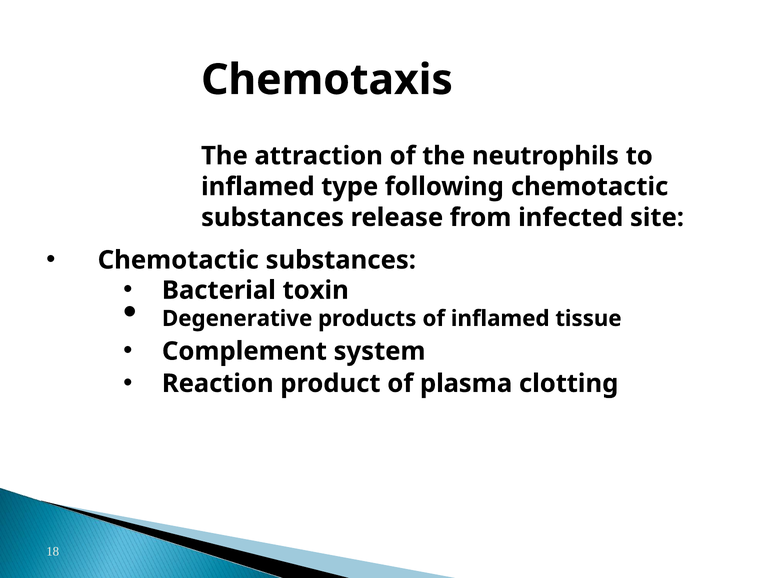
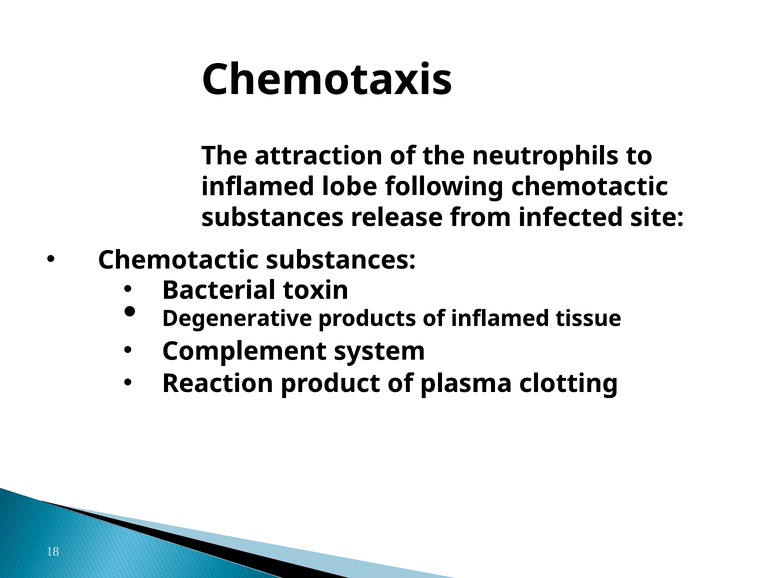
type: type -> lobe (350, 187)
